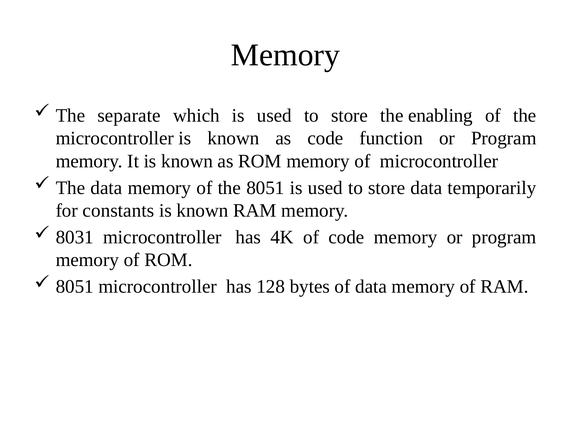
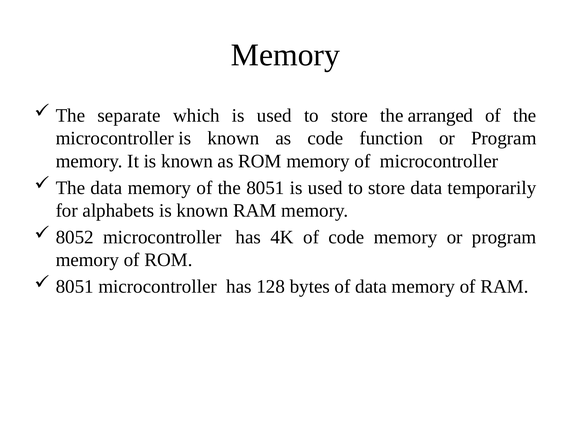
enabling: enabling -> arranged (441, 116)
constants: constants -> alphabets (118, 211)
8031: 8031 -> 8052 (75, 237)
